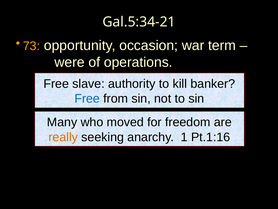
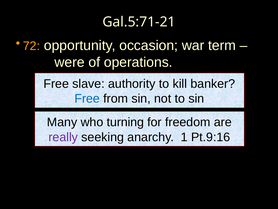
Gal.5:34-21: Gal.5:34-21 -> Gal.5:71-21 (139, 22)
73: 73 -> 72 (31, 46)
moved: moved -> turning (125, 122)
really colour: orange -> purple (63, 137)
Pt.1:16: Pt.1:16 -> Pt.9:16 (211, 137)
